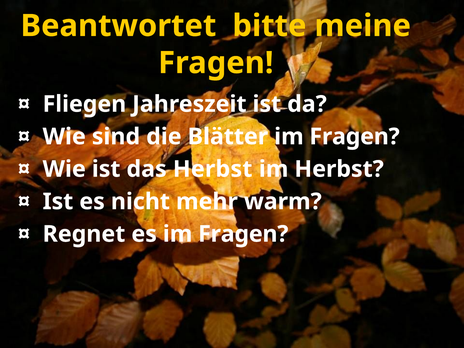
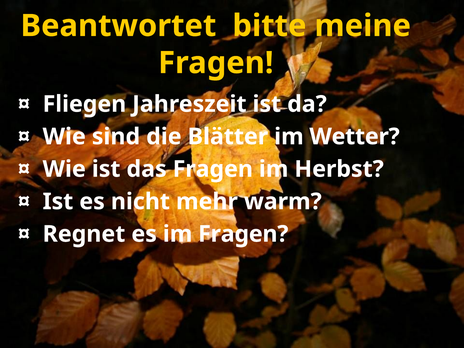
Blätter im Fragen: Fragen -> Wetter (355, 137)
das Herbst: Herbst -> Fragen (213, 169)
